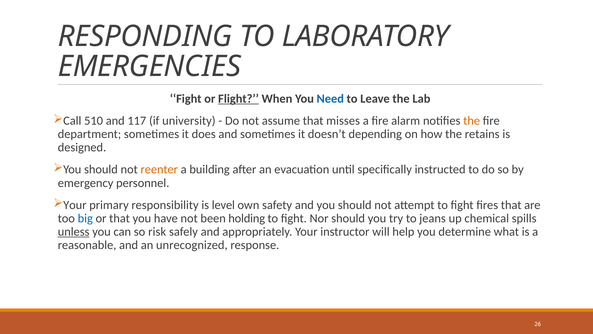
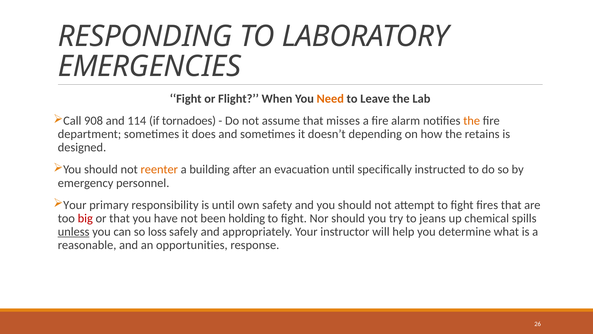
Flight underline: present -> none (238, 99)
Need colour: blue -> orange (330, 99)
510: 510 -> 908 (94, 121)
117: 117 -> 114 (137, 121)
university: university -> tornadoes (189, 121)
is level: level -> until (223, 205)
big colour: blue -> red (85, 218)
risk: risk -> loss (157, 231)
unrecognized: unrecognized -> opportunities (192, 245)
